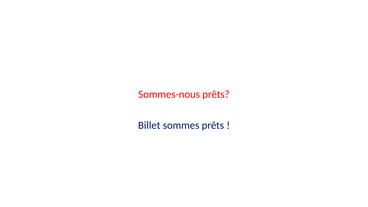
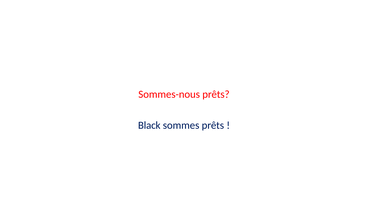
Billet: Billet -> Black (149, 125)
